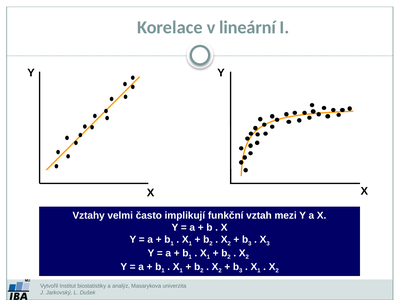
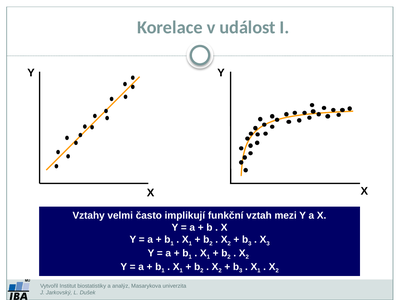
lineární: lineární -> událost (248, 28)
